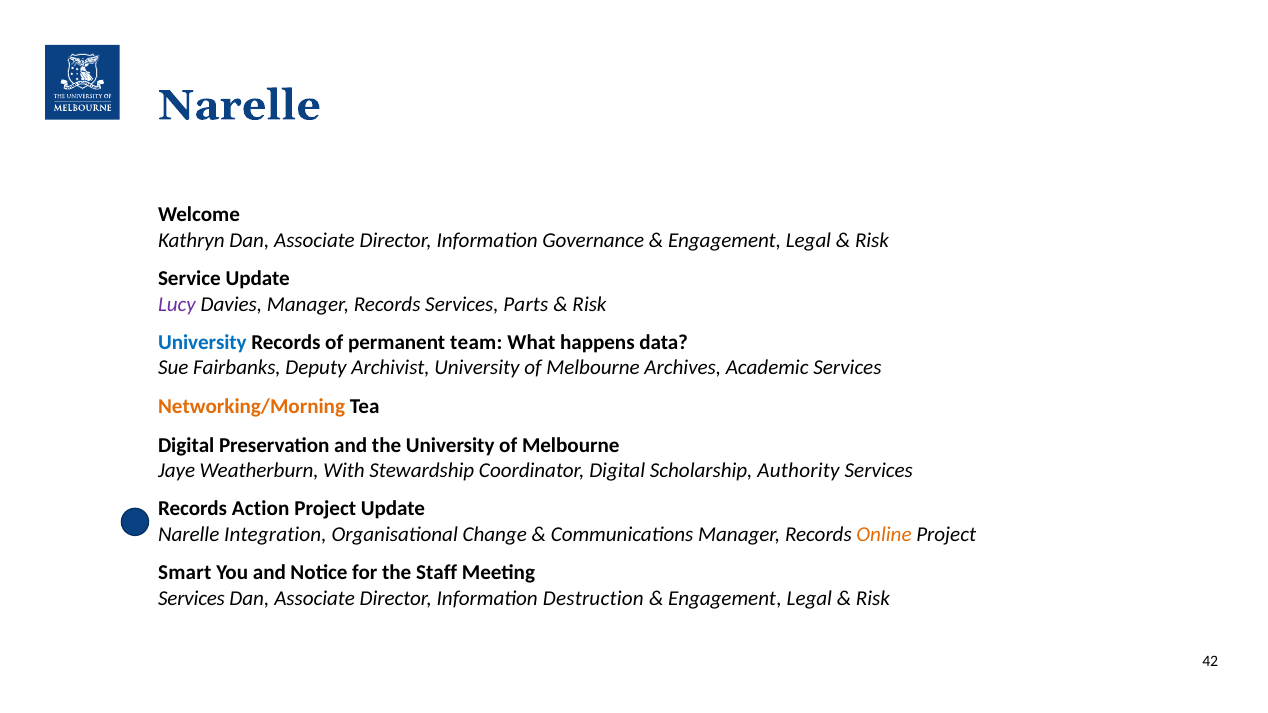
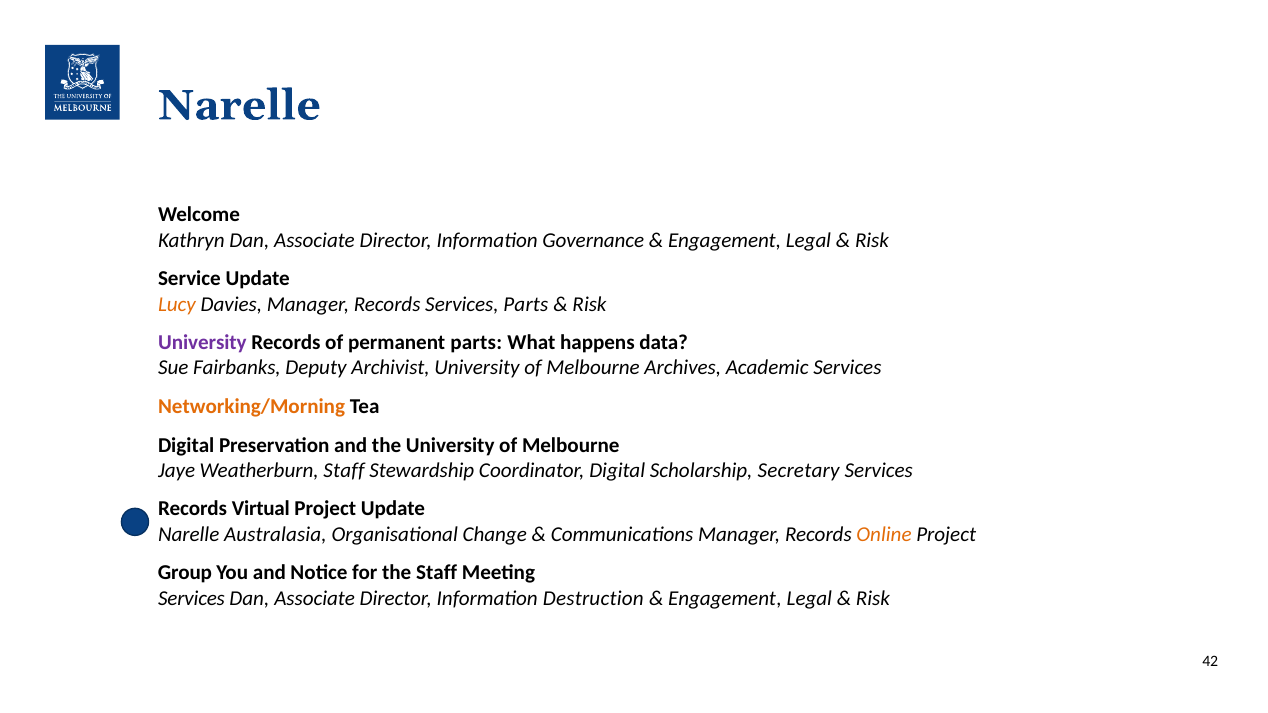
Lucy colour: purple -> orange (177, 304)
University colour: blue -> purple (202, 343)
permanent team: team -> parts (476, 343)
Weatherburn With: With -> Staff (344, 471)
Authority: Authority -> Secretary (798, 471)
Action: Action -> Virtual (261, 509)
Integration: Integration -> Australasia (275, 534)
Smart: Smart -> Group (185, 573)
